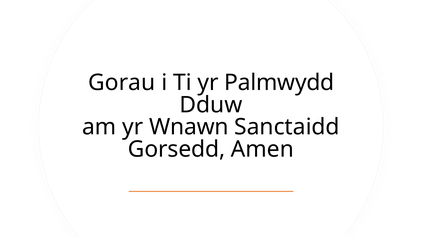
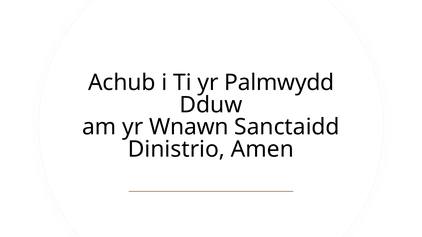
Gorau: Gorau -> Achub (122, 83)
Gorsedd: Gorsedd -> Dinistrio (177, 149)
